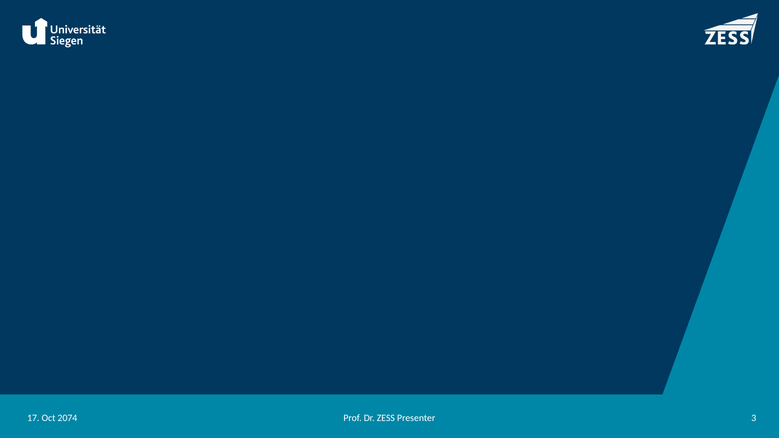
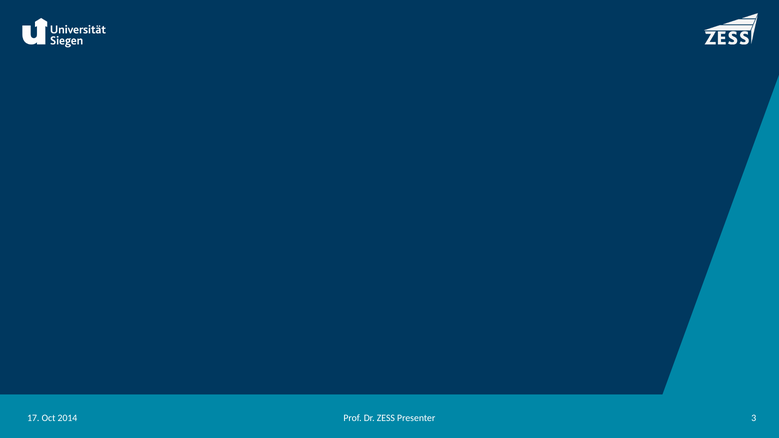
2074: 2074 -> 2014 (67, 418)
